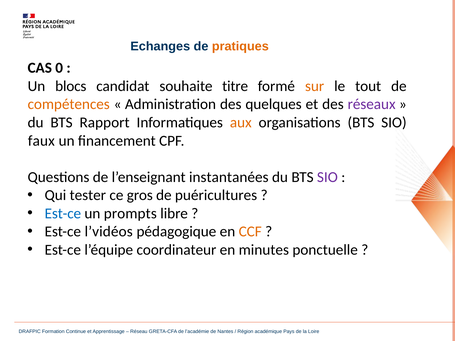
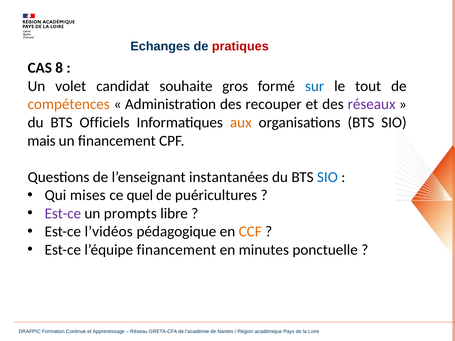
pratiques colour: orange -> red (240, 46)
0: 0 -> 8 (59, 68)
blocs: blocs -> volet (71, 86)
titre: titre -> gros (235, 86)
sur colour: orange -> blue (315, 86)
quelques: quelques -> recouper (274, 104)
Rapport: Rapport -> Officiels (105, 123)
faux: faux -> mais (41, 141)
SIO colour: purple -> blue (327, 177)
tester: tester -> mises (88, 195)
gros: gros -> quel (140, 195)
Est-ce colour: blue -> purple (63, 214)
l’équipe coordinateur: coordinateur -> financement (176, 250)
